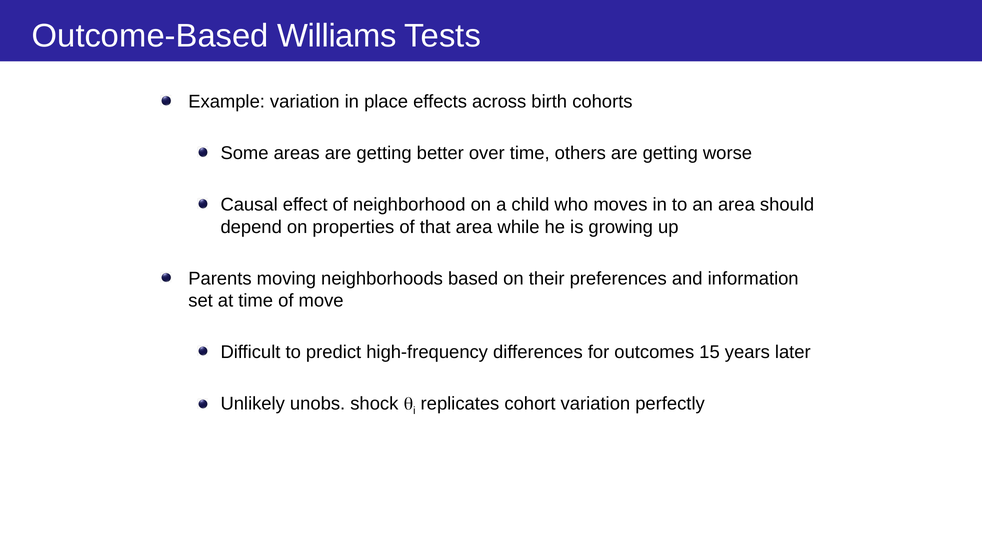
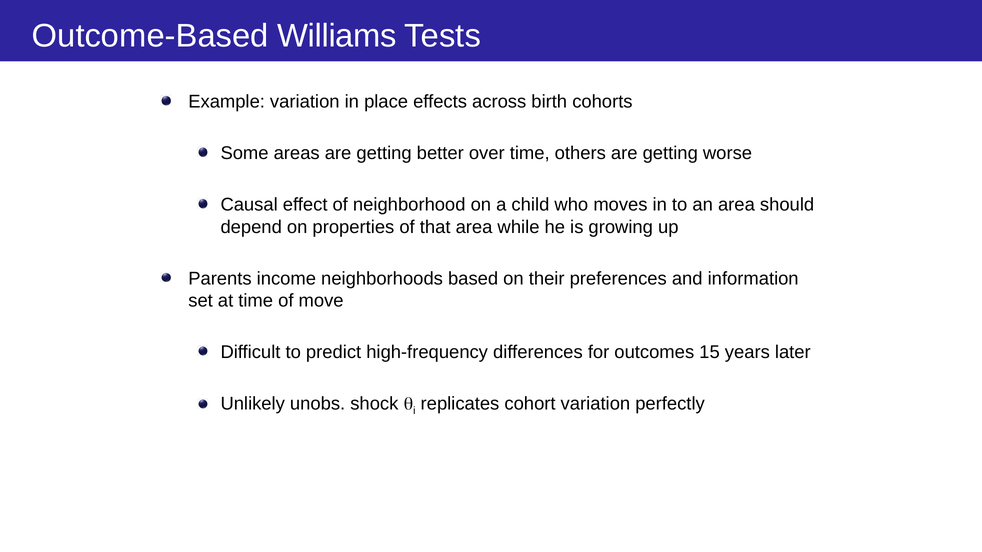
moving: moving -> income (286, 279)
